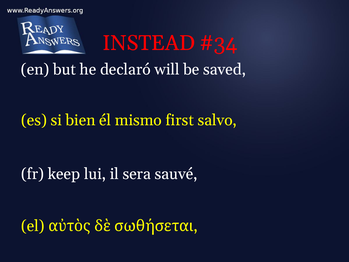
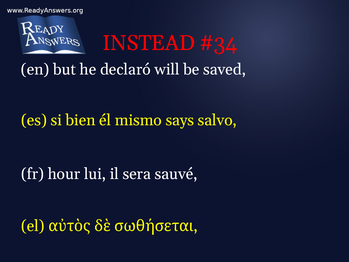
first: first -> says (180, 120)
keep: keep -> hour (64, 174)
